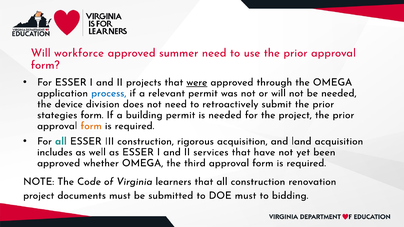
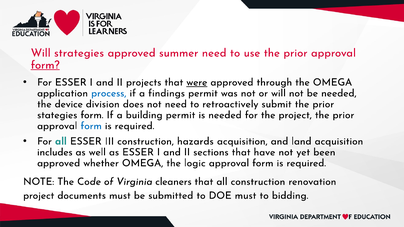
workforce: workforce -> strategies (79, 53)
form underline: none -> present (45, 65)
relevant: relevant -> findings (167, 93)
form colour: orange -> blue (91, 126)
rigorous: rigorous -> hazards (195, 141)
services: services -> sections (211, 152)
third: third -> logic (195, 163)
learners: learners -> cleaners (173, 182)
